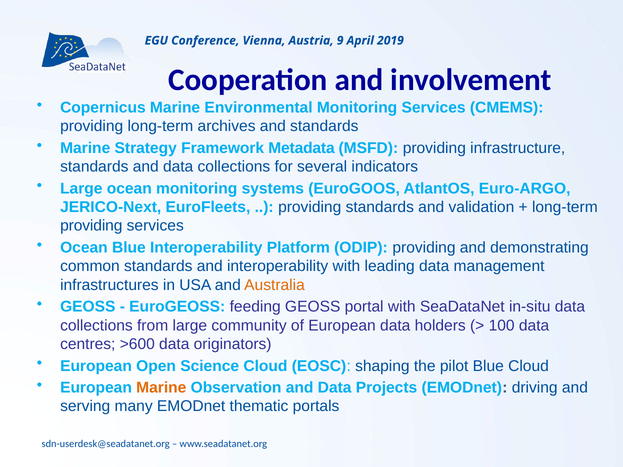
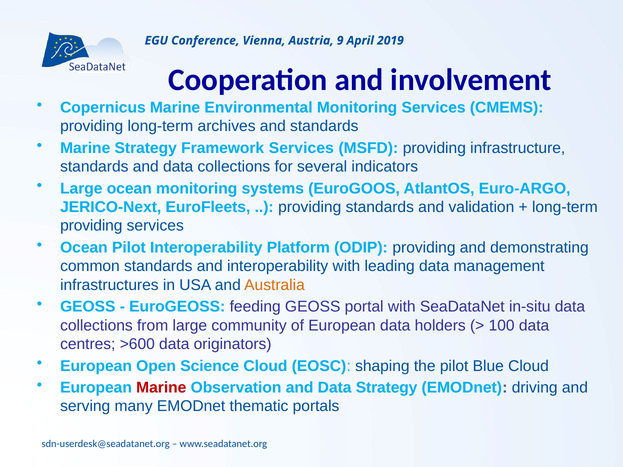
Framework Metadata: Metadata -> Services (301, 148)
Ocean Blue: Blue -> Pilot (129, 248)
Marine colour: orange -> red (161, 388)
Data Projects: Projects -> Strategy (387, 388)
